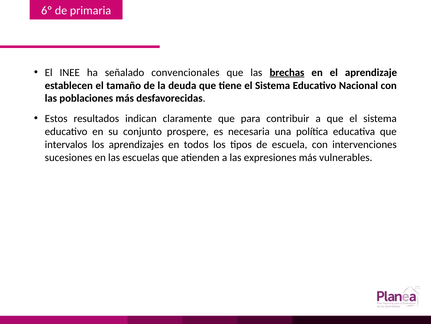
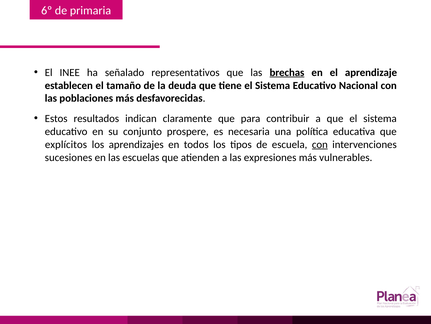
convencionales: convencionales -> representativos (185, 72)
intervalos: intervalos -> explícitos (66, 144)
con underline: none -> present (320, 144)
